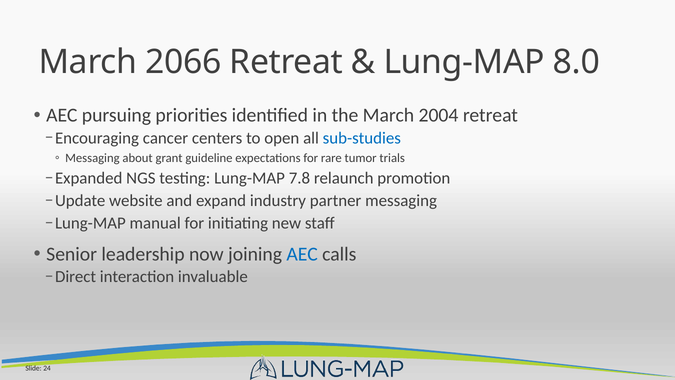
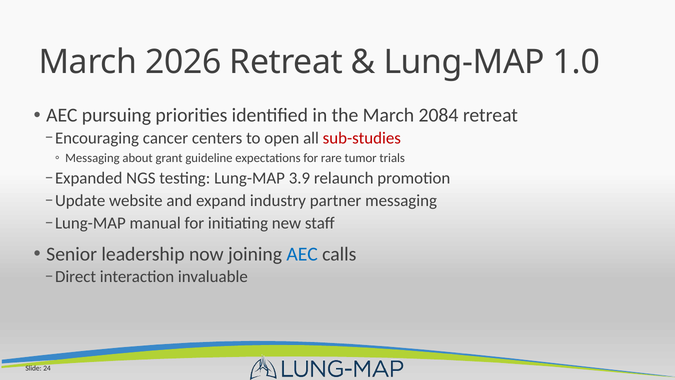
2066: 2066 -> 2026 (183, 62)
8.0: 8.0 -> 1.0 (576, 62)
2004: 2004 -> 2084 (438, 115)
sub-studies colour: blue -> red (362, 138)
7.8: 7.8 -> 3.9 (299, 178)
